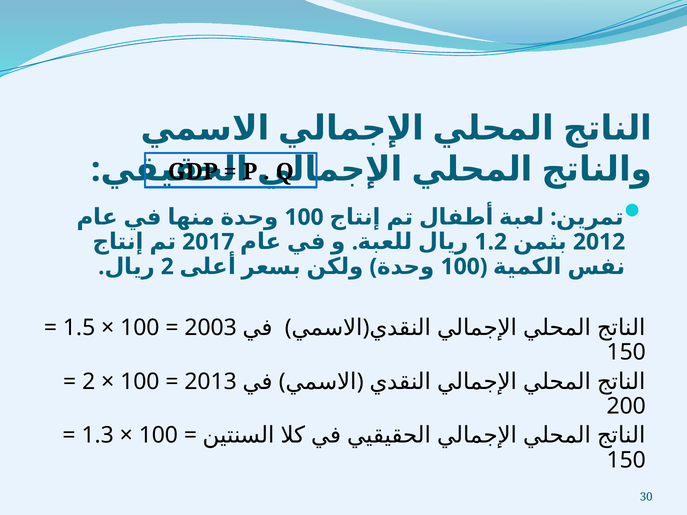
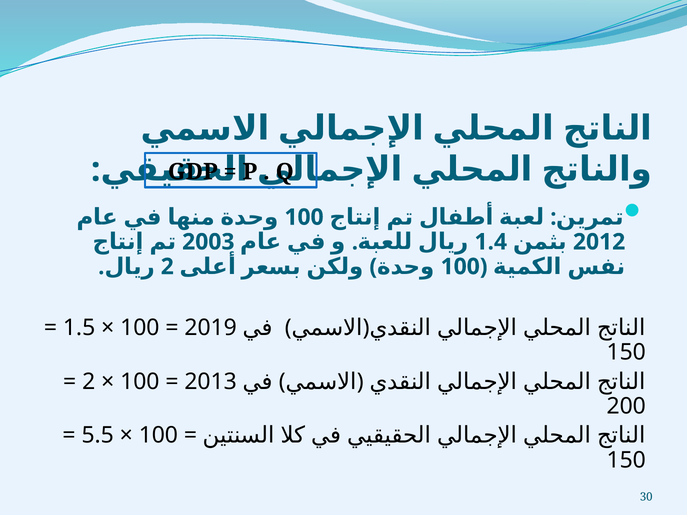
2017: 2017 -> 2003 (208, 242)
1.2: 1.2 -> 1.4 (491, 242)
2003: 2003 -> 2019 (211, 328)
1.3: 1.3 -> 5.5 (98, 436)
